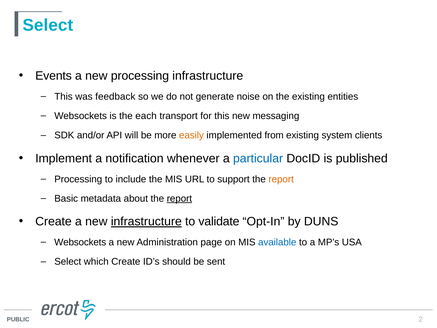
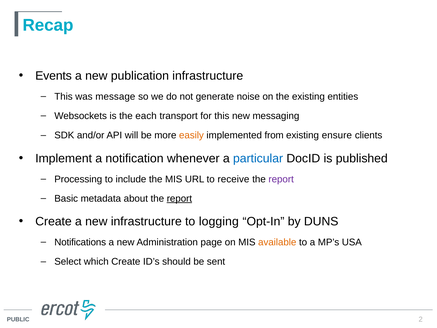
Select: Select -> Recap (48, 25)
new processing: processing -> publication (140, 76)
feedback: feedback -> message (115, 97)
system: system -> ensure (337, 135)
support: support -> receive (233, 179)
report colour: orange -> purple (281, 179)
infrastructure underline: present -> none (146, 221)
validate: validate -> logging (219, 221)
Websockets: Websockets -> Notifications (80, 242)
available colour: blue -> orange (277, 242)
